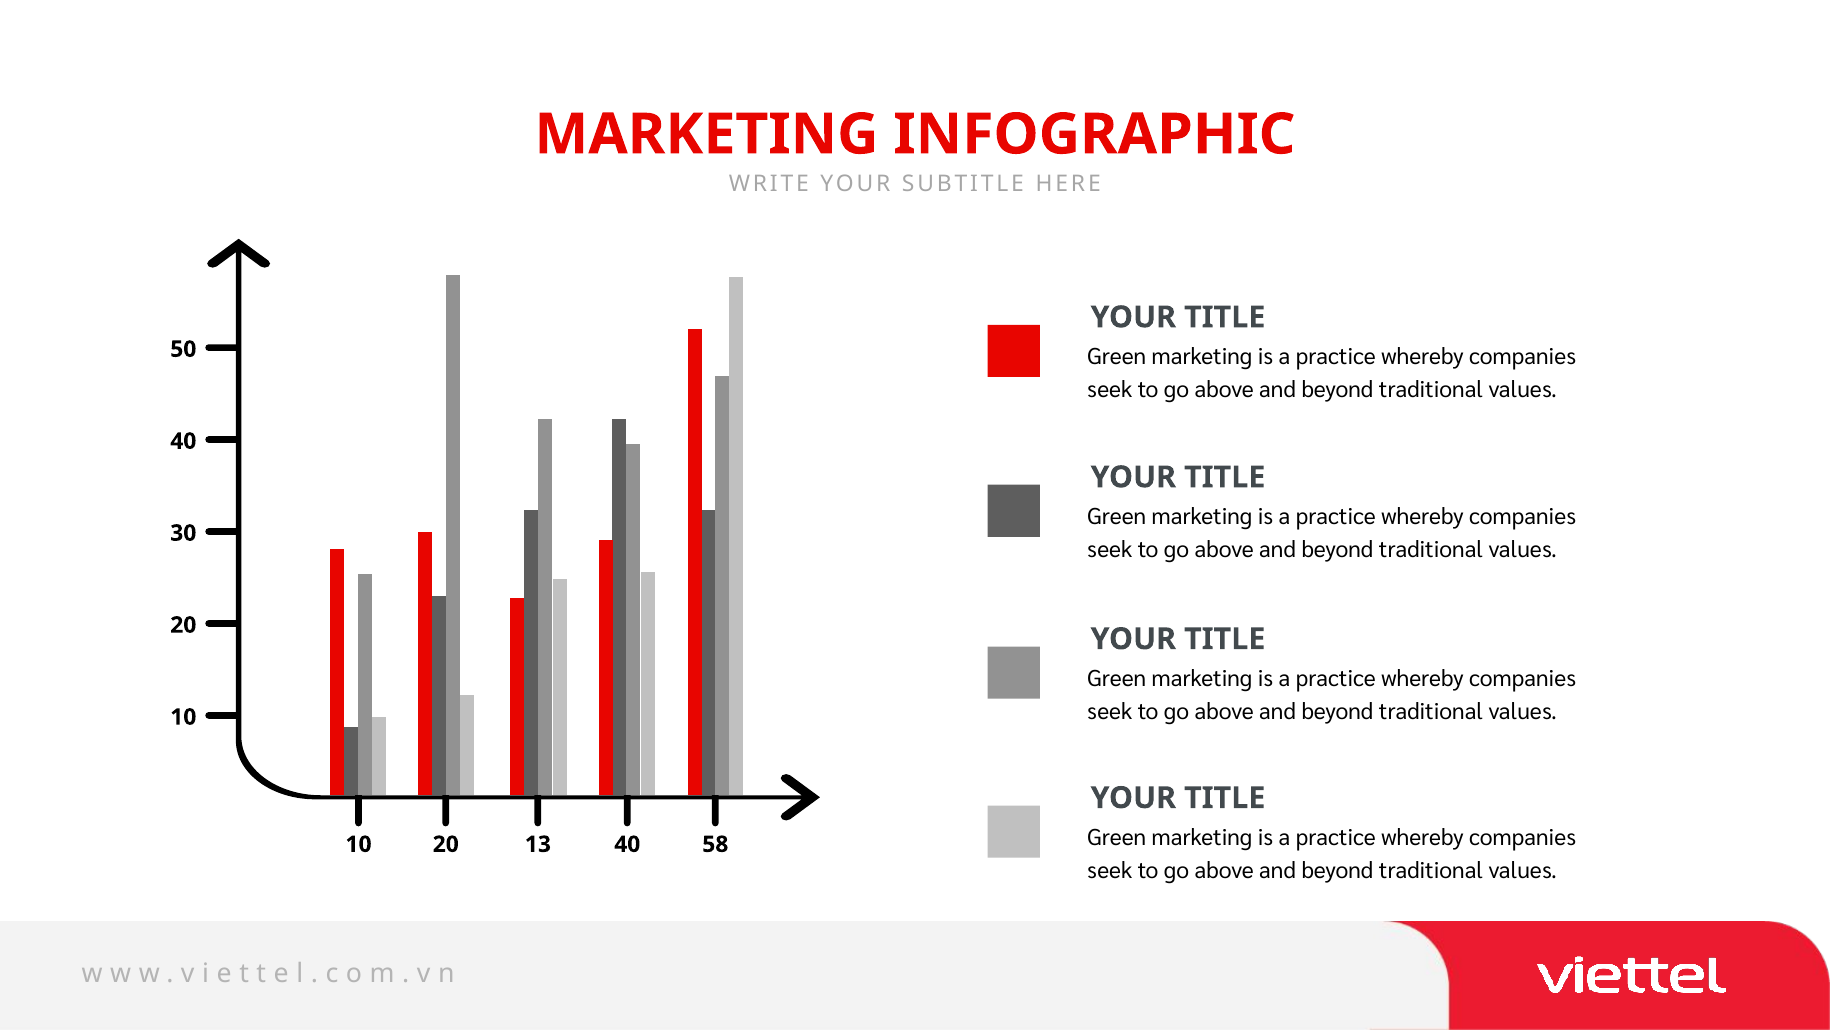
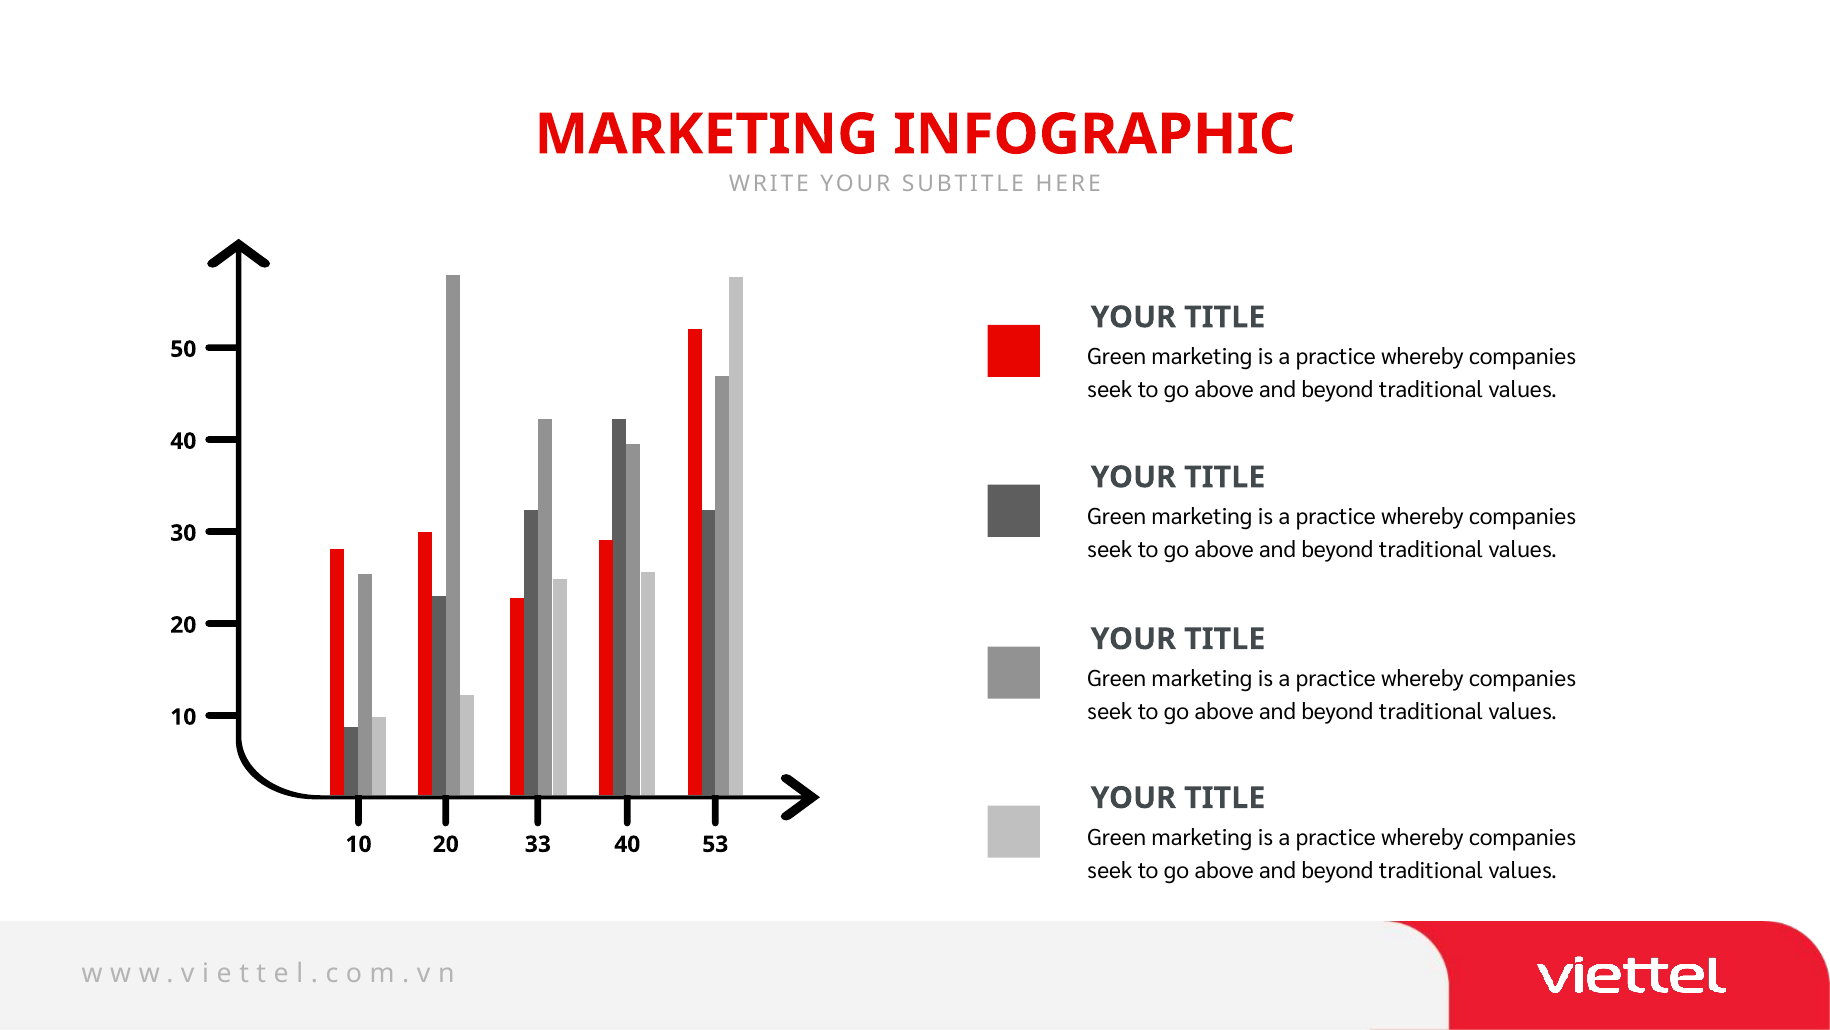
13: 13 -> 33 (538, 844)
58: 58 -> 53 (715, 844)
